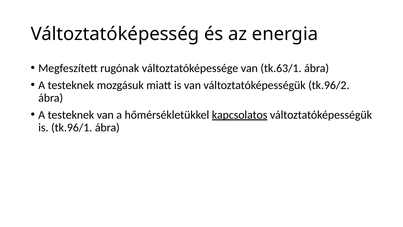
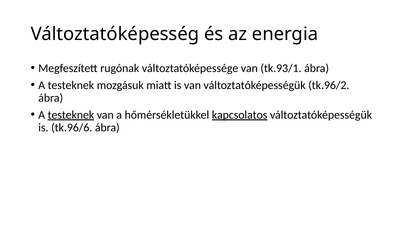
tk.63/1: tk.63/1 -> tk.93/1 (281, 68)
testeknek underline: none -> present (71, 115)
tk.96/1: tk.96/1 -> tk.96/6 (72, 127)
